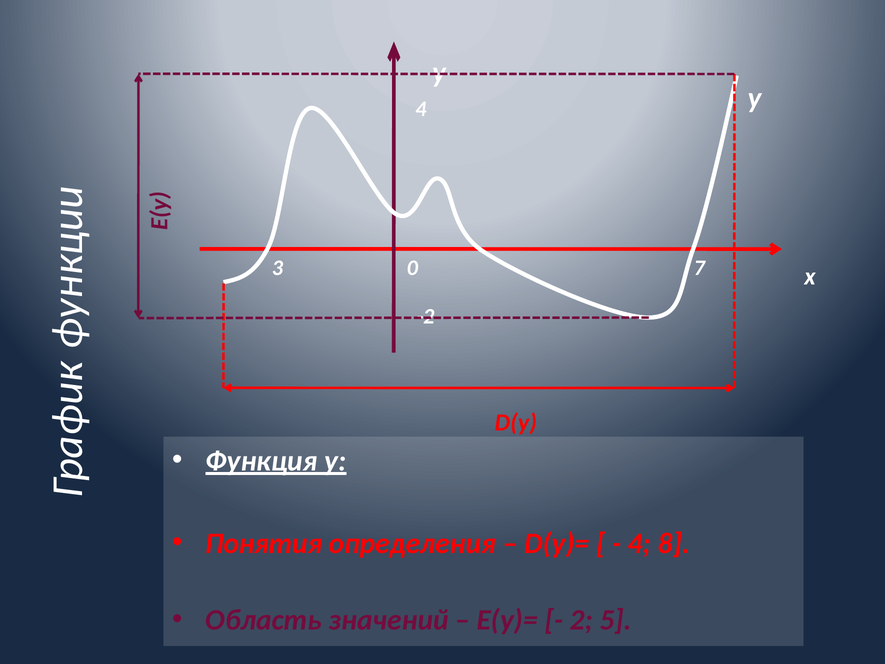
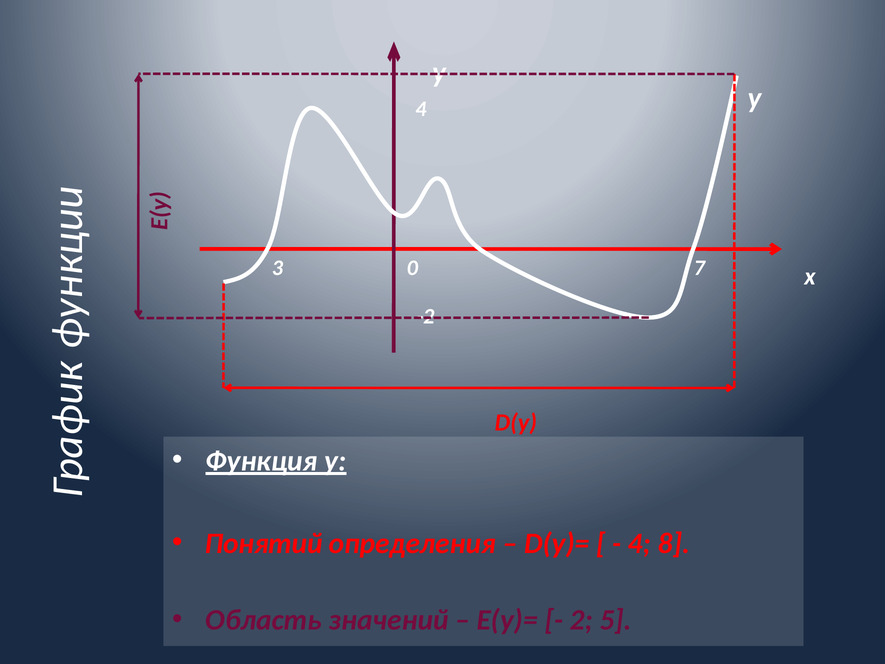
Понятия: Понятия -> Понятий (264, 543)
